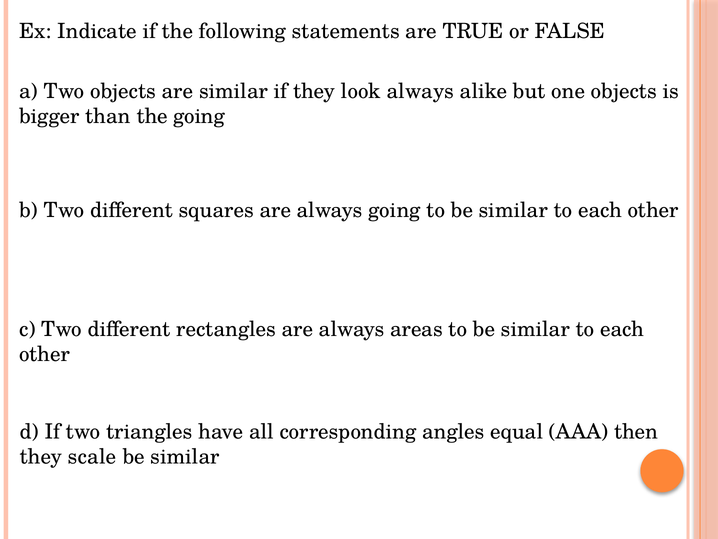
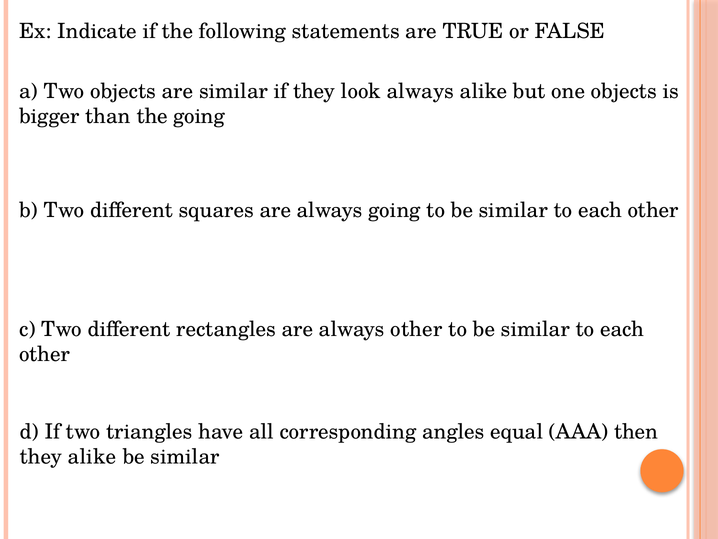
always areas: areas -> other (416, 329)
they scale: scale -> alike (92, 456)
